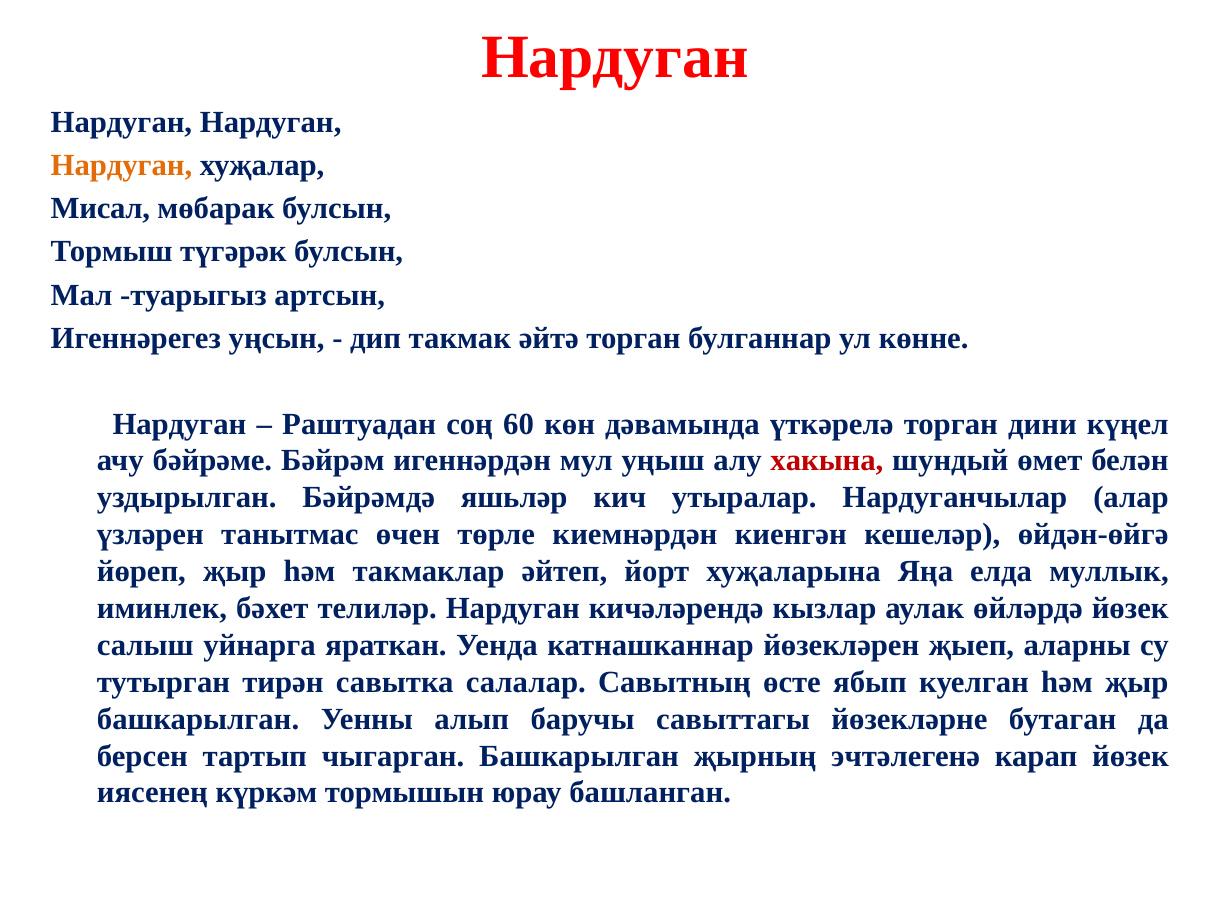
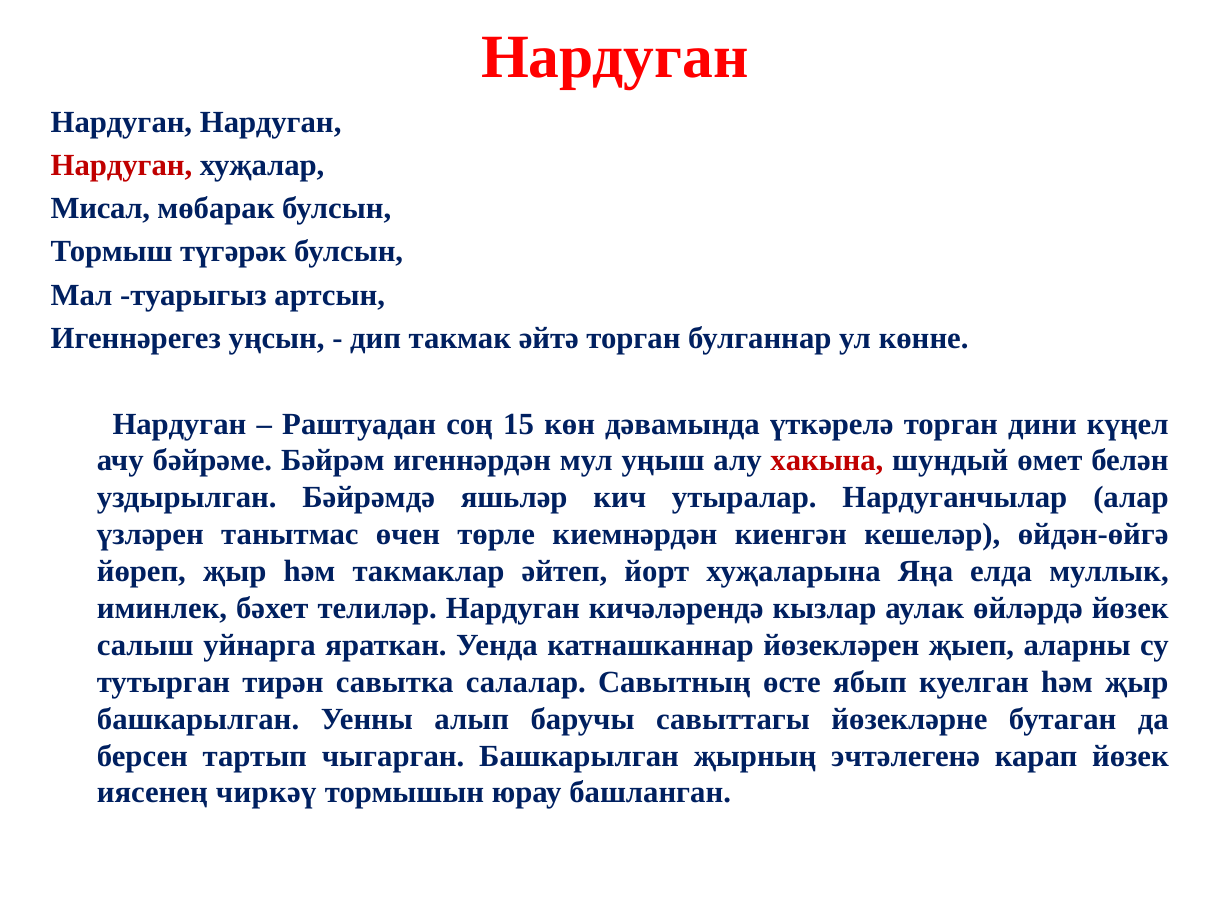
Нардуган colour: orange -> red (121, 166)
60: 60 -> 15 (519, 424)
күркәм: күркәм -> чиркәү (266, 793)
